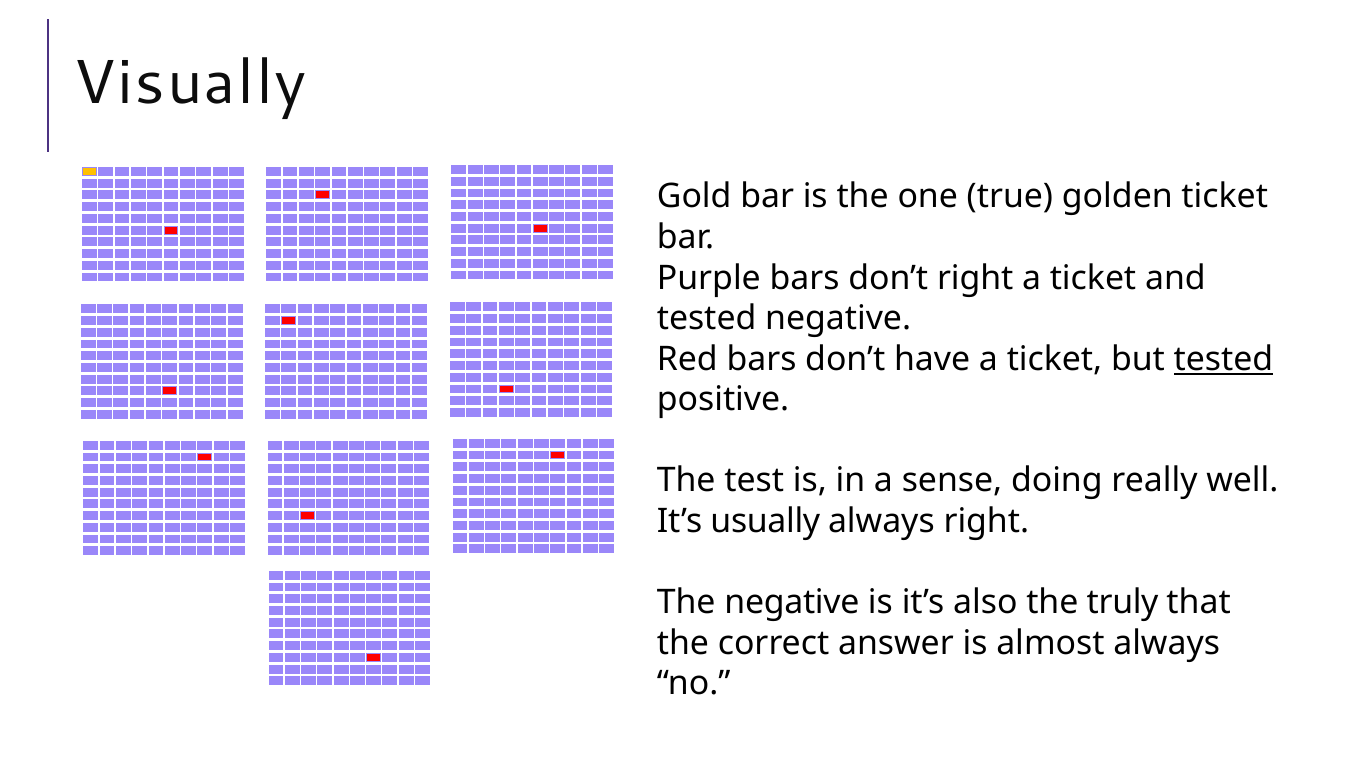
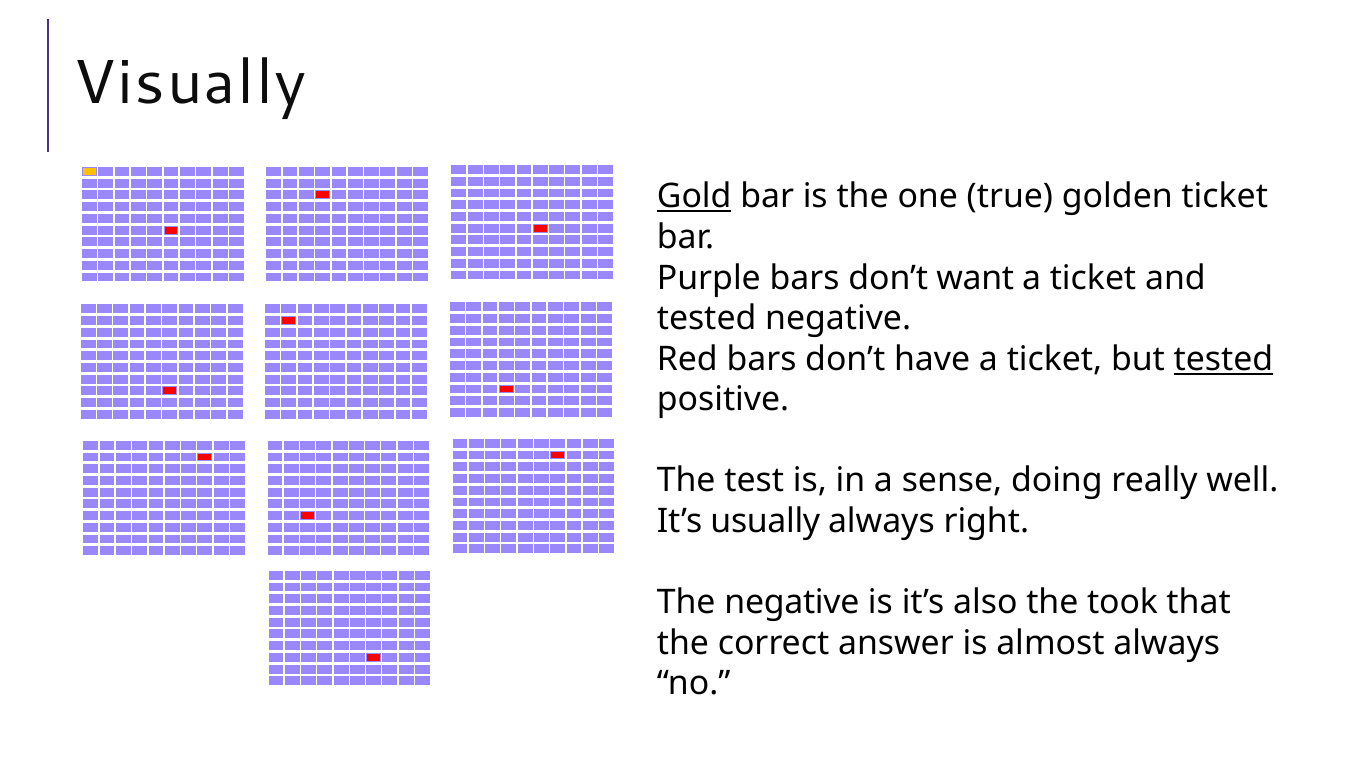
Gold underline: none -> present (694, 197)
don’t right: right -> want (975, 278)
truly: truly -> took (1123, 603)
